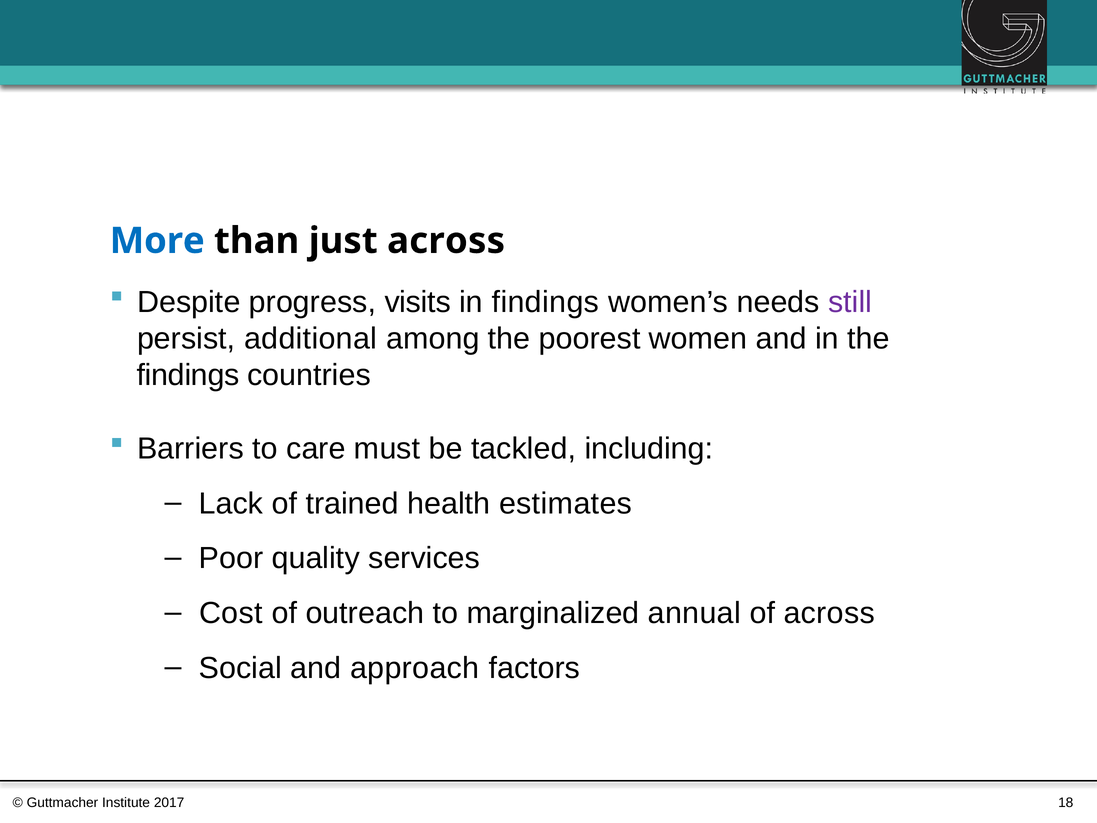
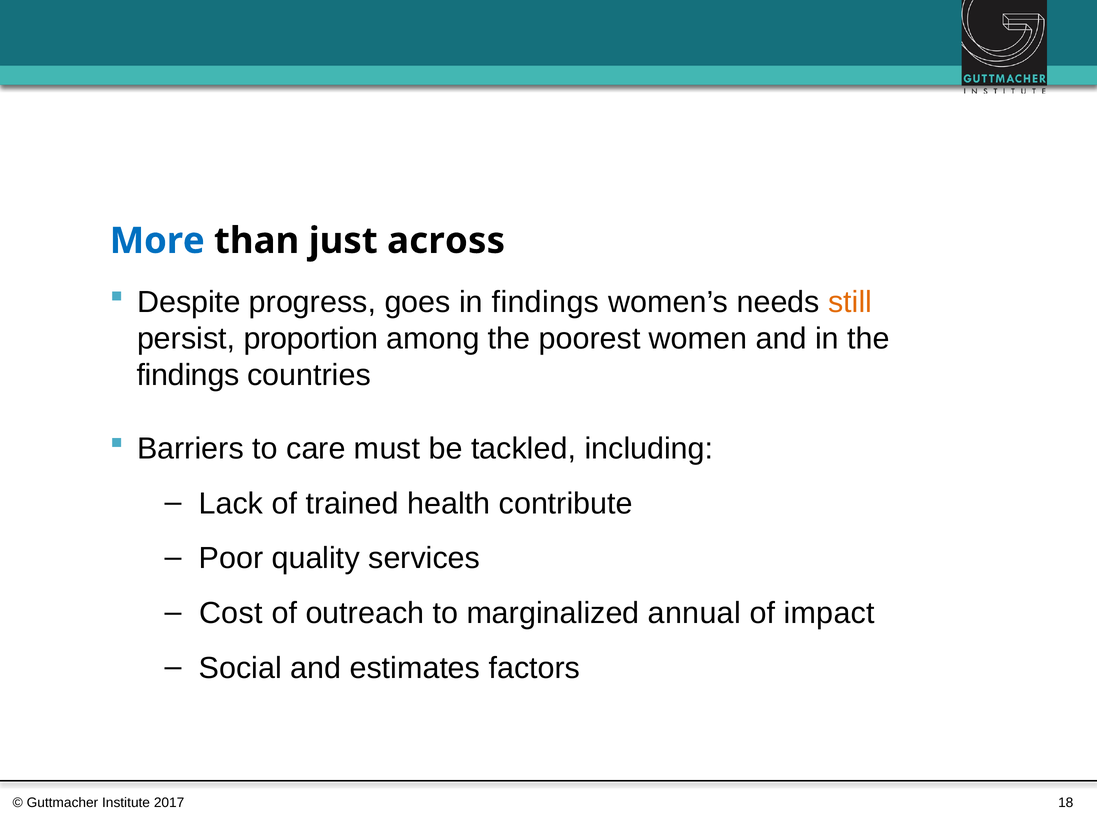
visits: visits -> goes (418, 302)
still colour: purple -> orange (850, 302)
additional: additional -> proportion (311, 339)
estimates: estimates -> contribute (566, 503)
of across: across -> impact (829, 613)
approach: approach -> estimates (415, 668)
